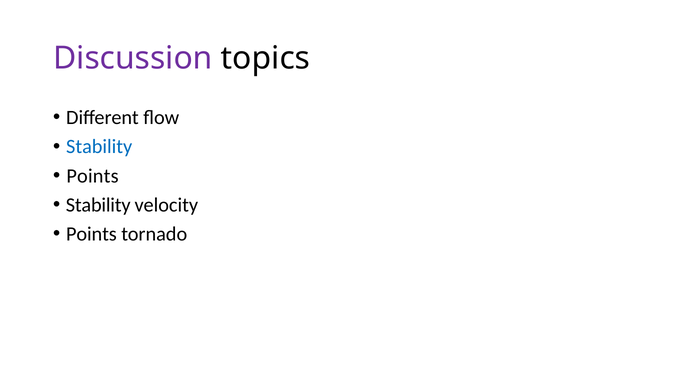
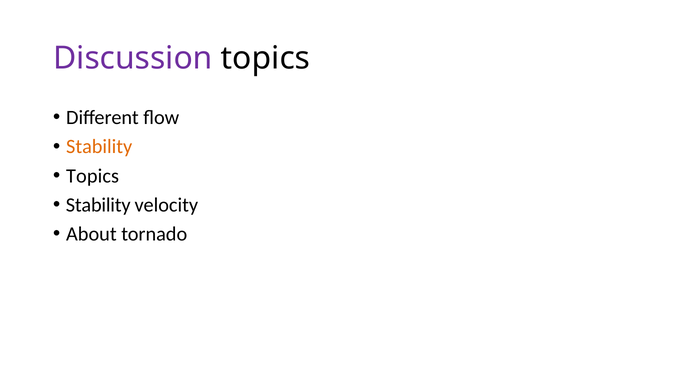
Stability colour: blue -> orange (99, 147)
Points: Points -> Topics (93, 176)
Points: Points -> About (91, 234)
